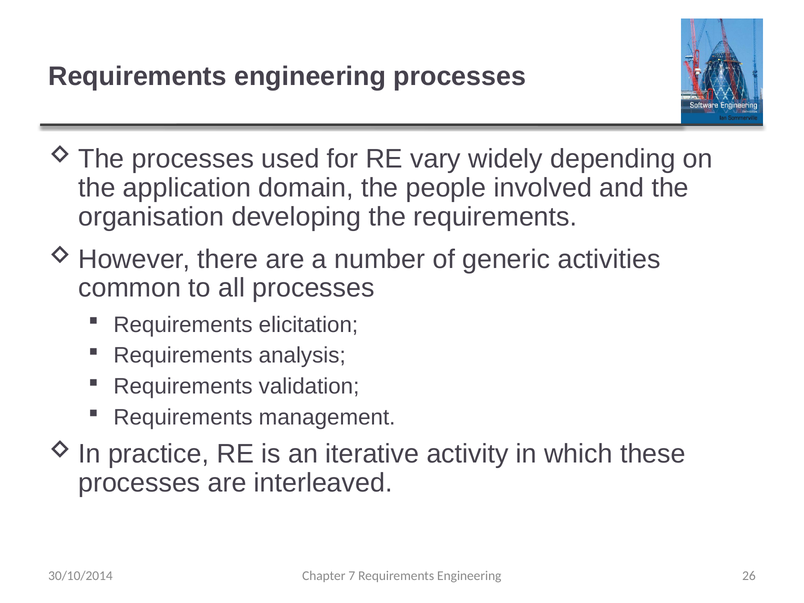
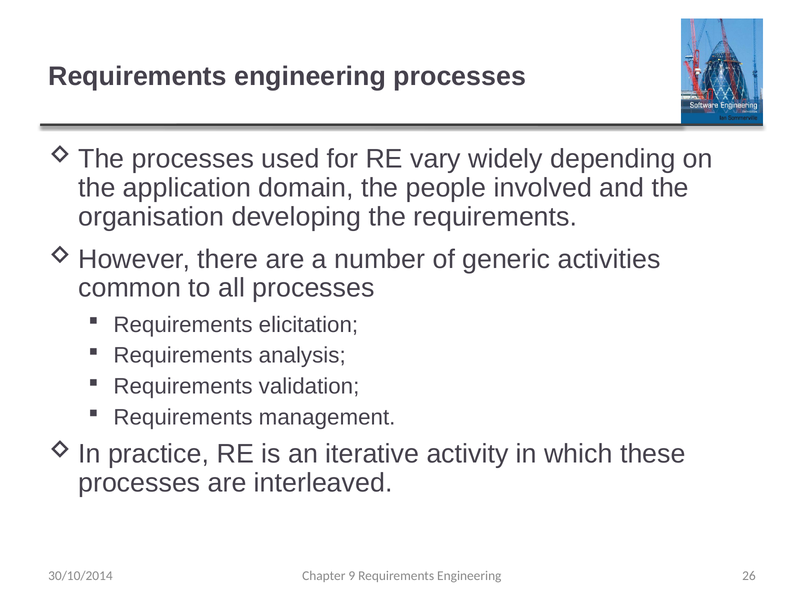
7: 7 -> 9 (352, 576)
